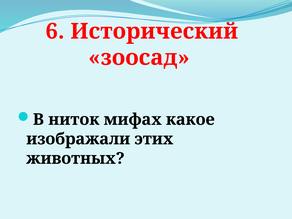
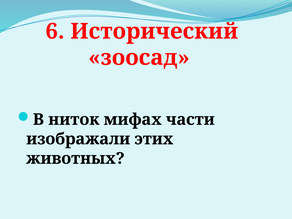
какое: какое -> части (190, 119)
